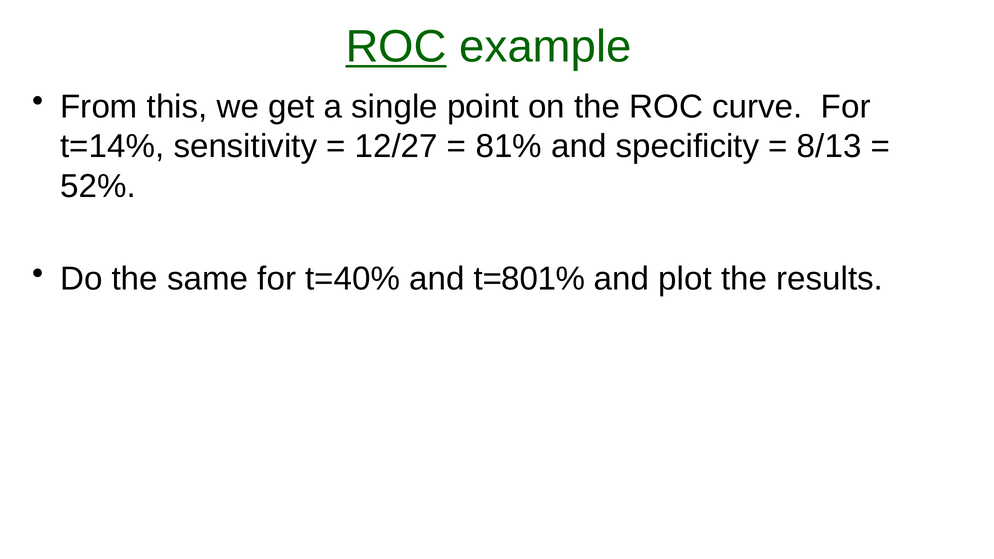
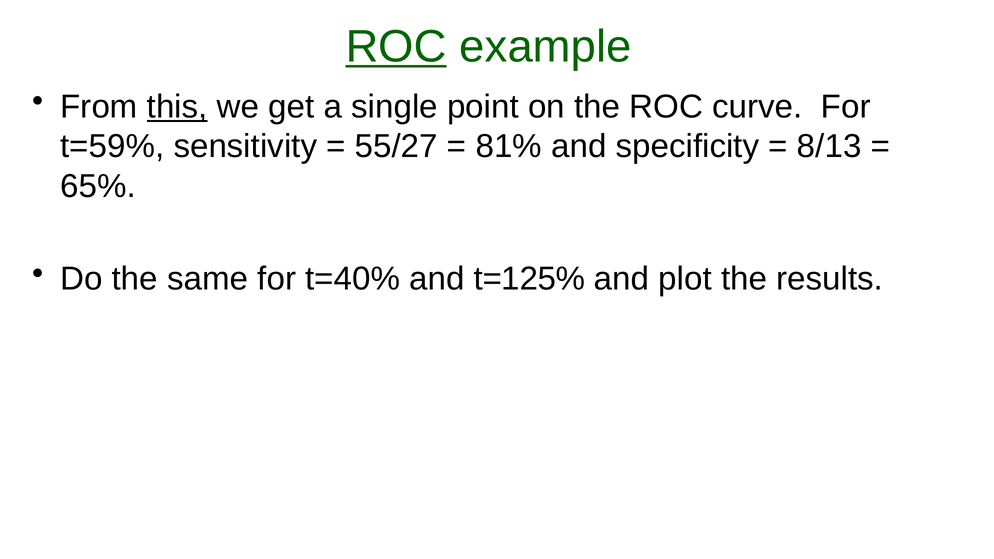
this underline: none -> present (177, 107)
t=14%: t=14% -> t=59% (112, 146)
12/27: 12/27 -> 55/27 (396, 146)
52%: 52% -> 65% (98, 186)
t=801%: t=801% -> t=125% (529, 279)
